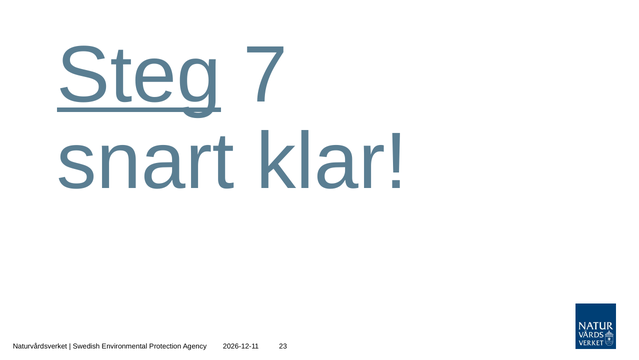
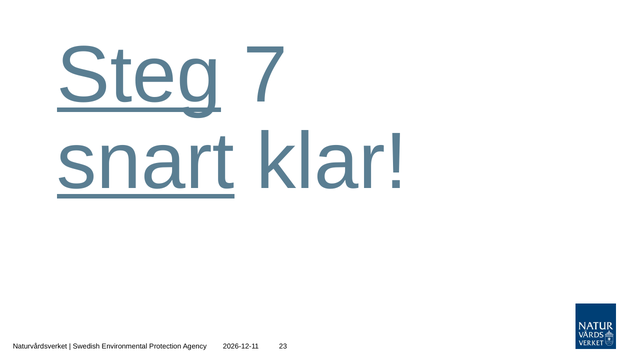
snart underline: none -> present (146, 162)
